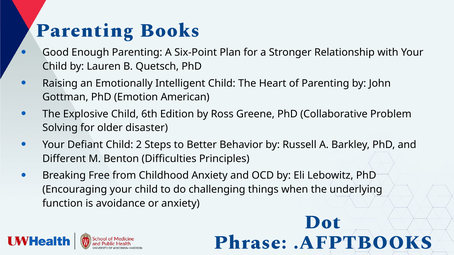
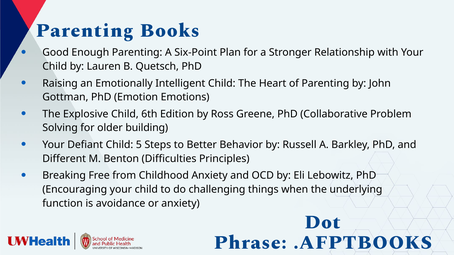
American: American -> Emotions (185, 97)
disaster: disaster -> building (147, 128)
2: 2 -> 5 (139, 145)
